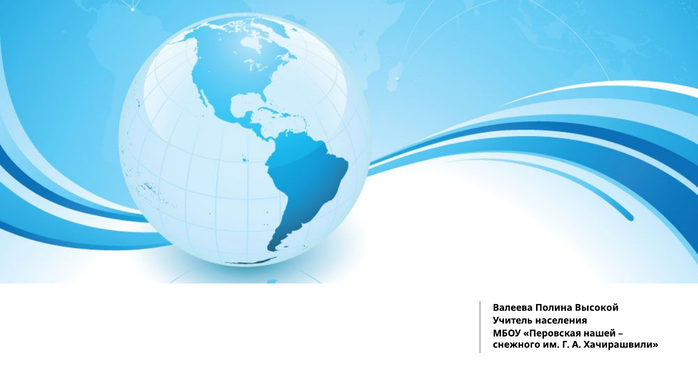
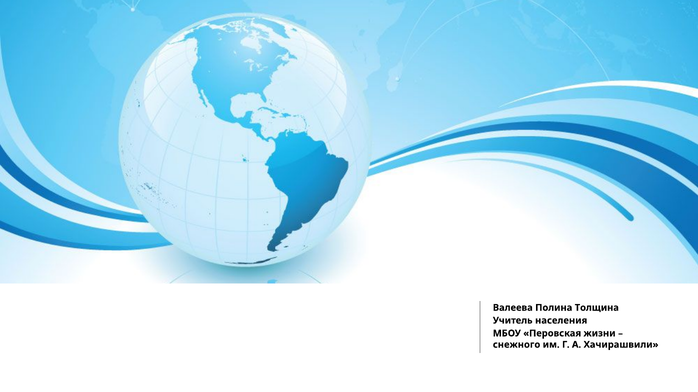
Высокой: Высокой -> Толщина (597, 308)
нашей: нашей -> жизни (600, 334)
